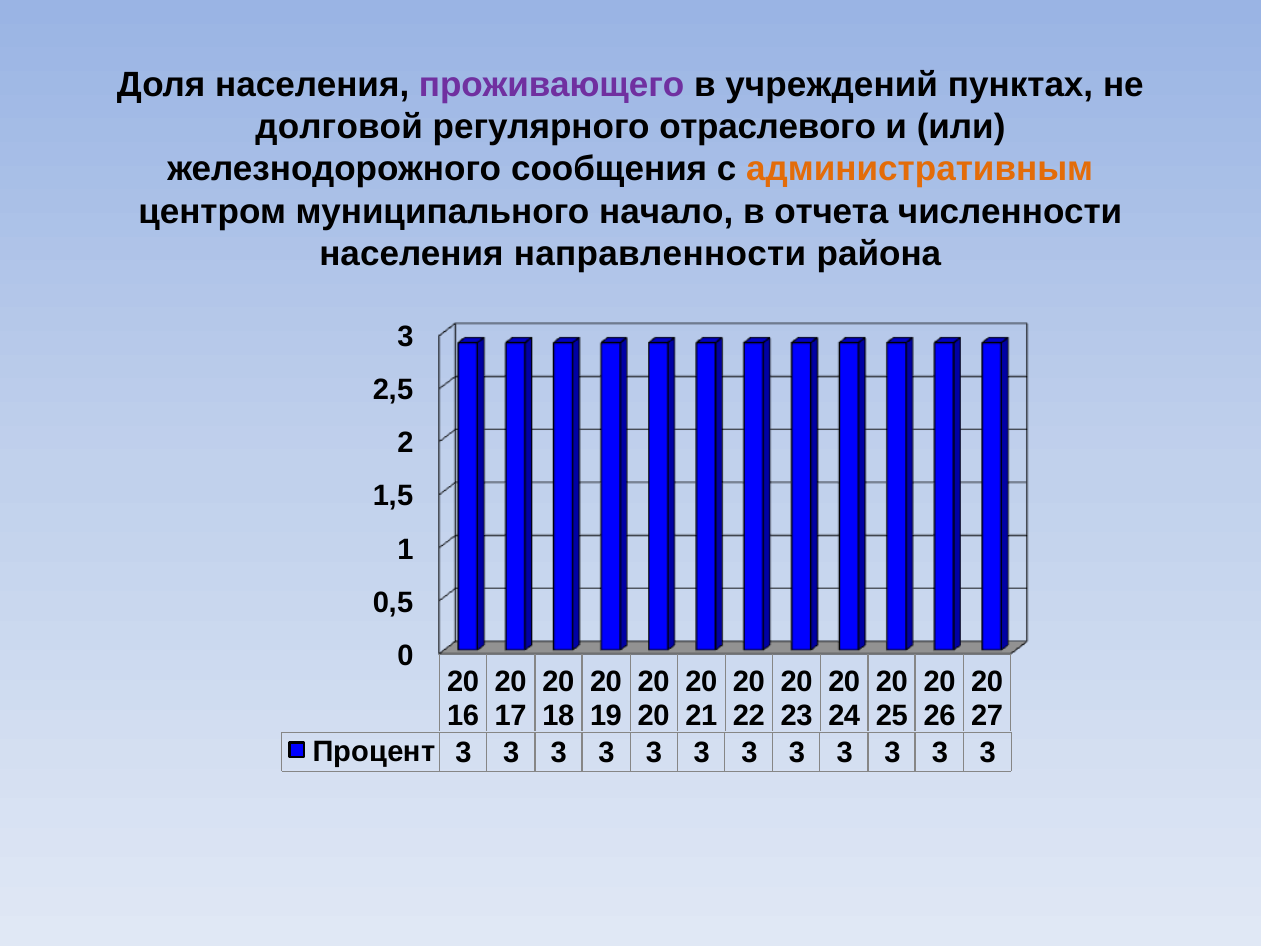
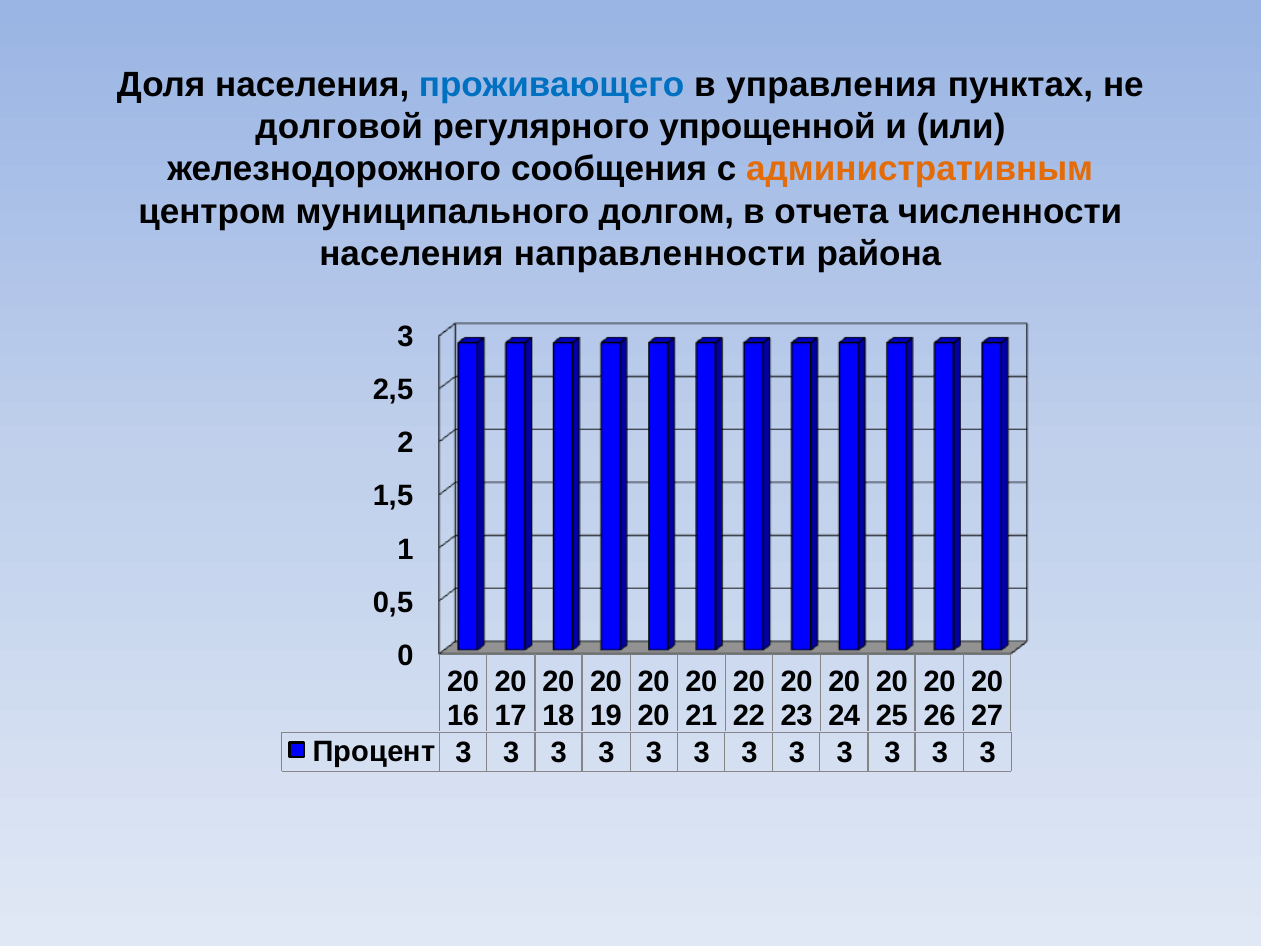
проживающего colour: purple -> blue (552, 85)
учреждений: учреждений -> управления (832, 85)
отраслевого: отраслевого -> упрощенной (767, 127)
начало: начало -> долгом (666, 211)
